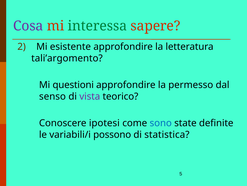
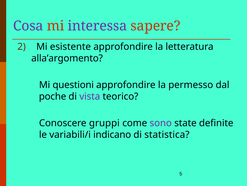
interessa colour: green -> purple (97, 26)
tali’argomento: tali’argomento -> alla’argomento (67, 58)
senso: senso -> poche (53, 96)
ipotesi: ipotesi -> gruppi (104, 123)
sono colour: blue -> purple (161, 123)
possono: possono -> indicano (112, 134)
